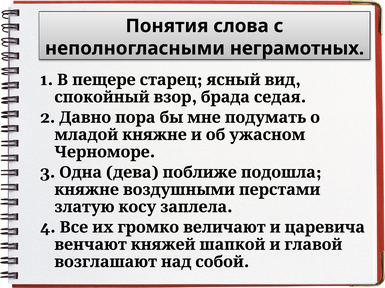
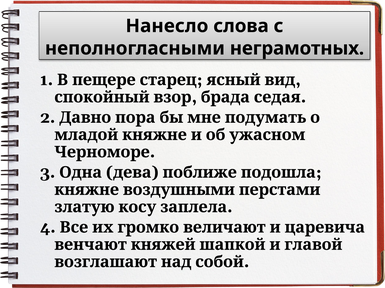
Понятия: Понятия -> Нанесло (167, 26)
